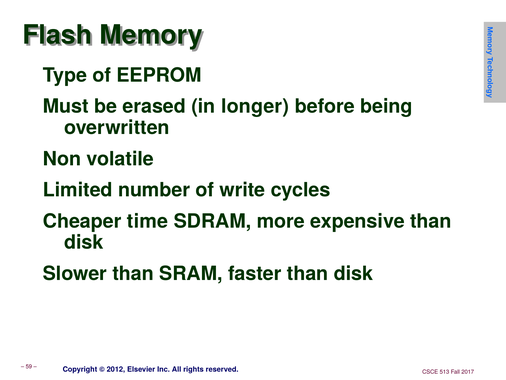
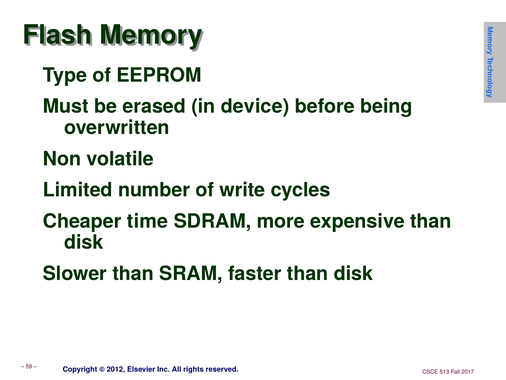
longer: longer -> device (255, 106)
